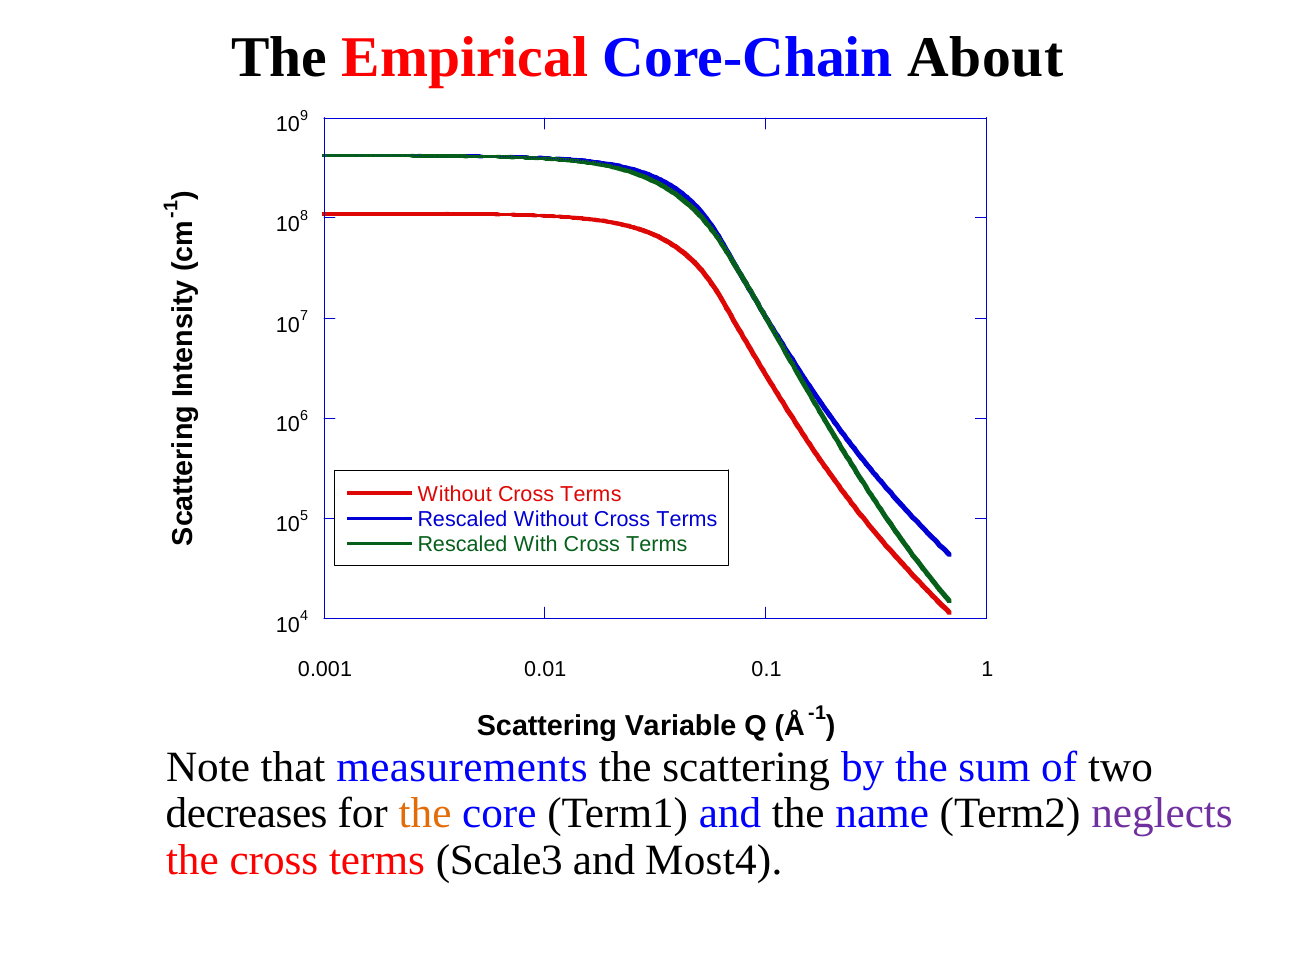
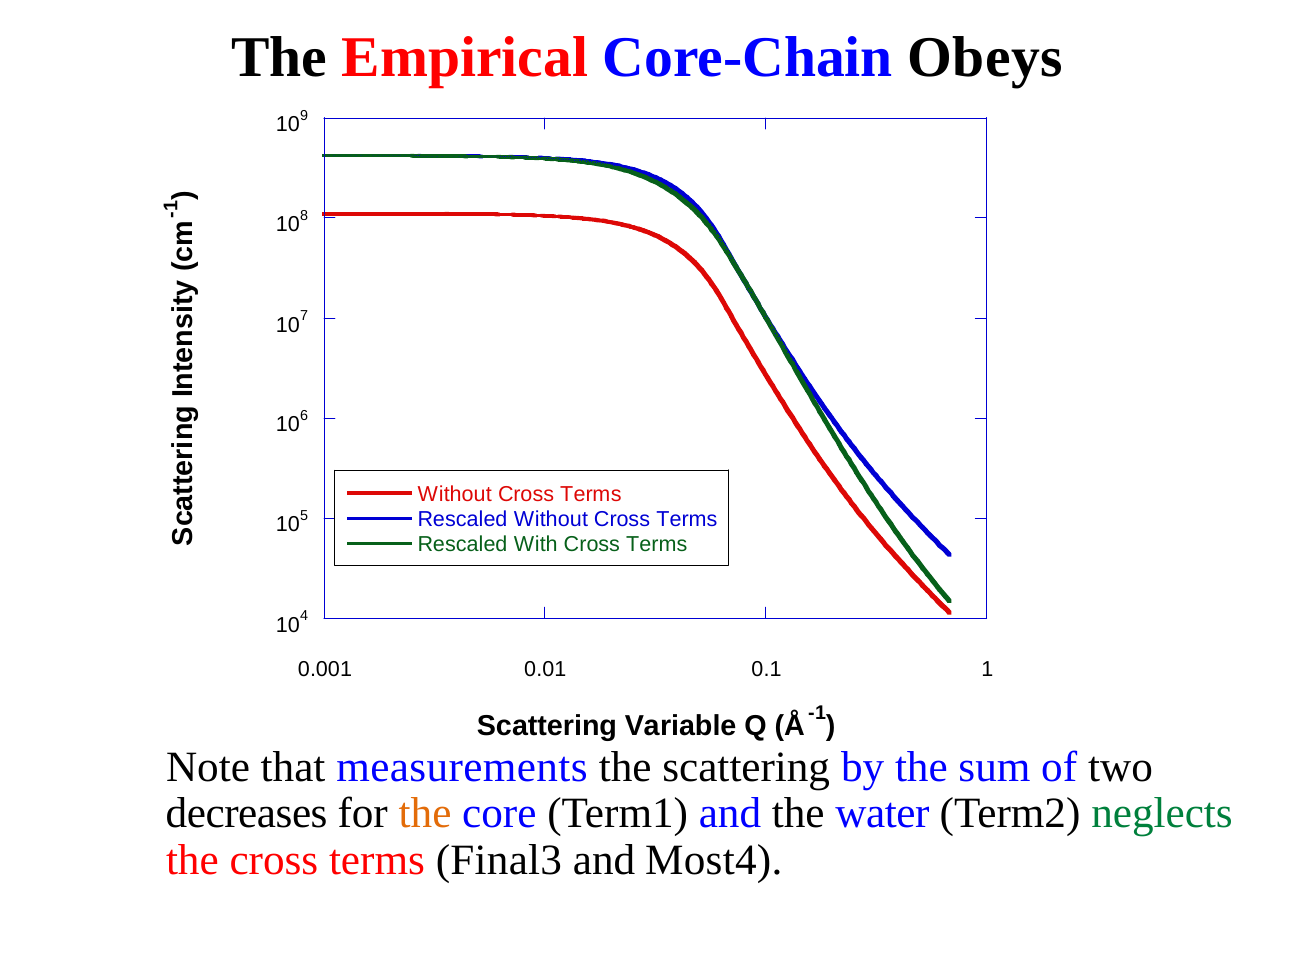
About: About -> Obeys (985, 58)
name: name -> water (882, 814)
neglects colour: purple -> green (1162, 814)
Scale3: Scale3 -> Final3 (499, 860)
